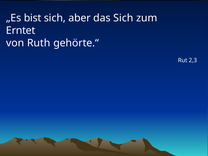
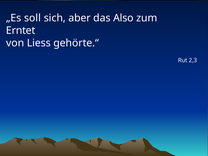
bist: bist -> soll (32, 18)
das Sich: Sich -> Also (123, 18)
Ruth: Ruth -> Liess (39, 43)
